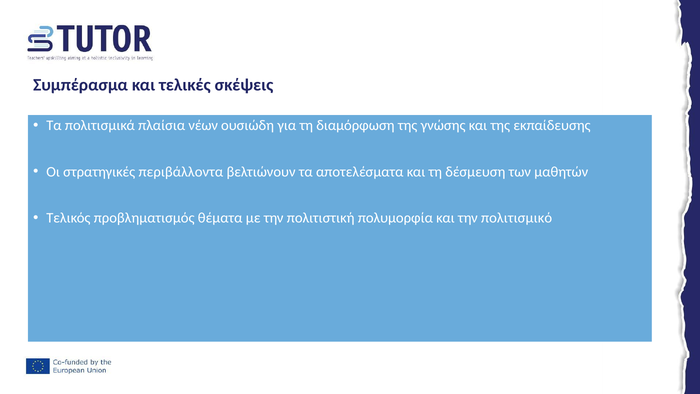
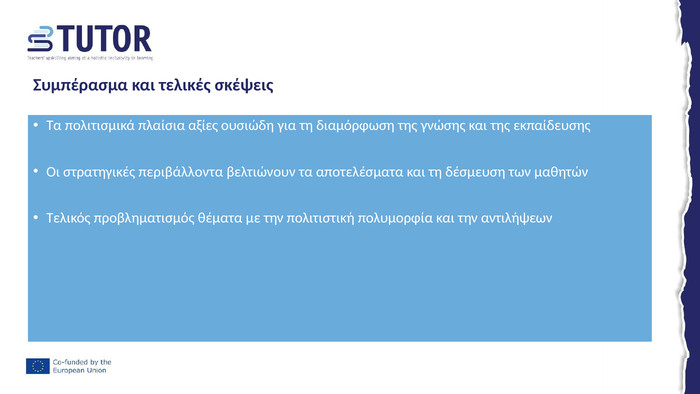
νέων: νέων -> αξίες (203, 125)
πολιτισμικό: πολιτισμικό -> αντιλήψεων (517, 218)
